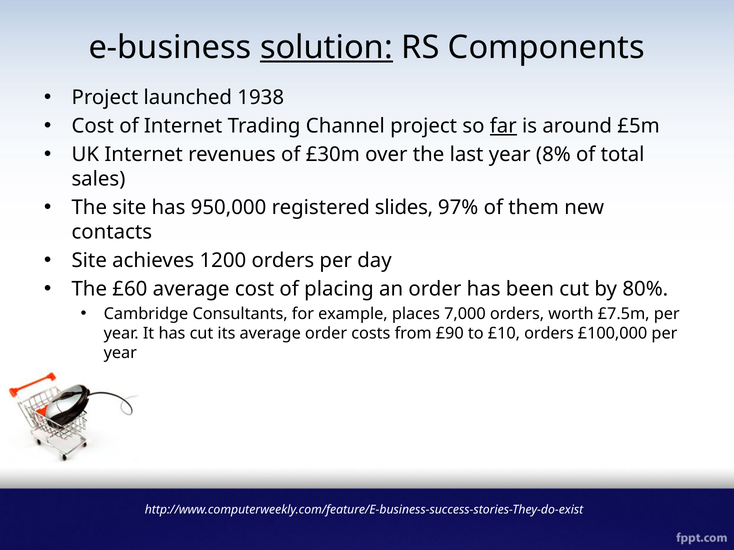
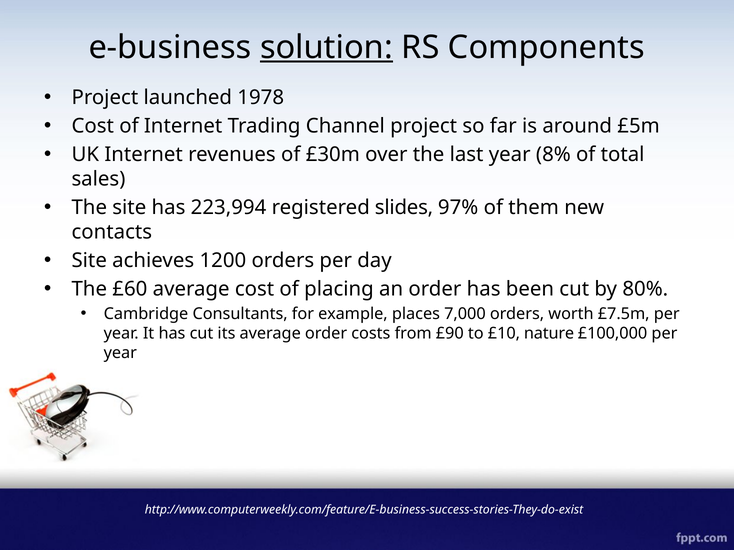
1938: 1938 -> 1978 (261, 98)
far underline: present -> none (503, 126)
950,000: 950,000 -> 223,994 (229, 208)
£10 orders: orders -> nature (549, 334)
